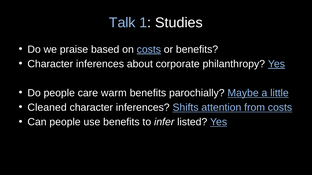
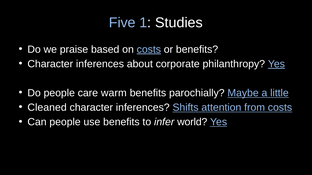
Talk: Talk -> Five (122, 23)
listed: listed -> world (192, 122)
